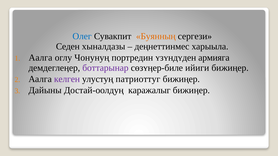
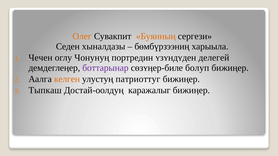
Олег colour: blue -> orange (82, 36)
деңнеттинмес: деңнеттинмес -> бөмбүрзээниң (162, 47)
Аалга: Аалга -> Чечен (40, 58)
армияга: армияга -> делегей (214, 58)
ийиги: ийиги -> болуп (197, 68)
келген colour: purple -> orange (67, 79)
Дайыны: Дайыны -> Тыпкаш (45, 90)
